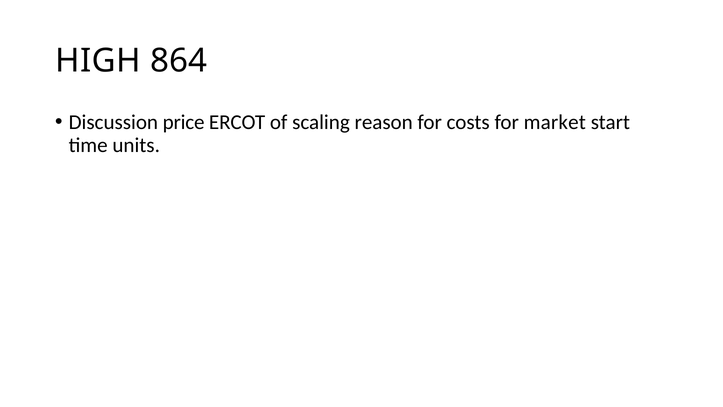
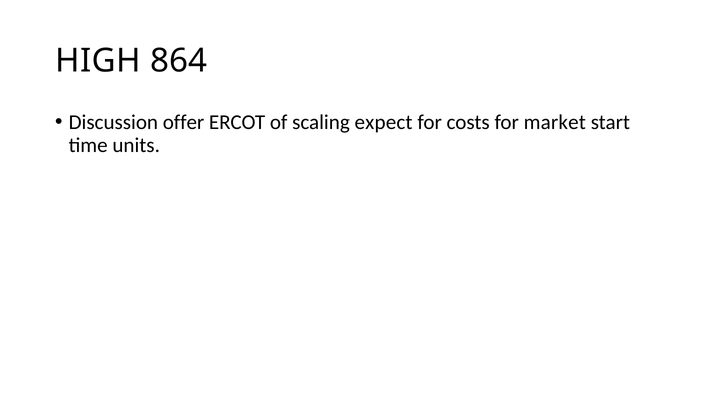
price: price -> offer (184, 122)
reason: reason -> expect (384, 122)
